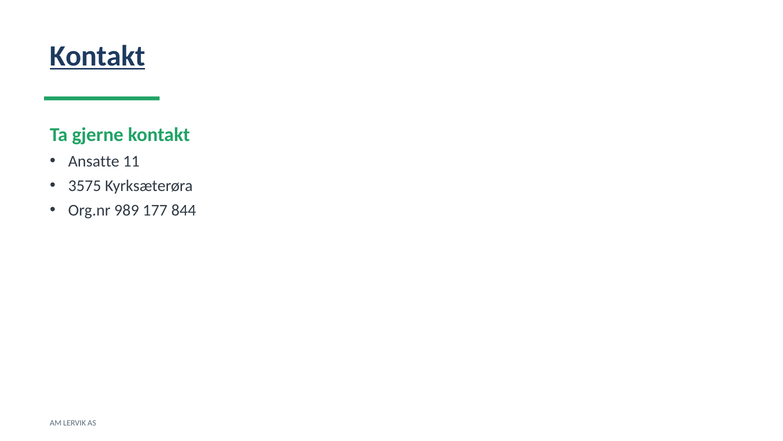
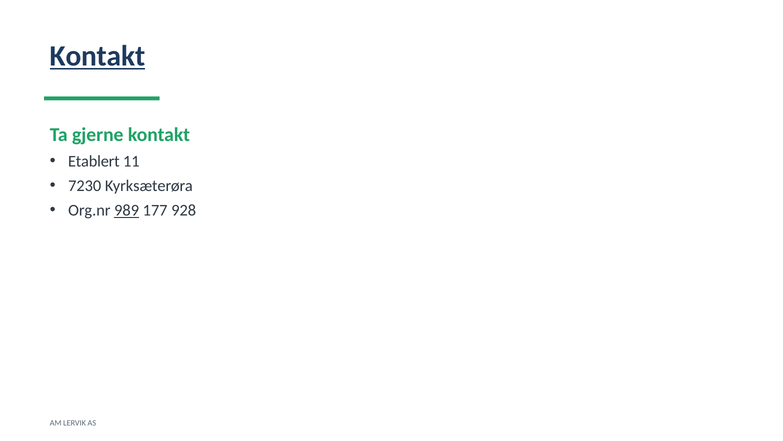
Ansatte: Ansatte -> Etablert (94, 161)
3575: 3575 -> 7230 (85, 185)
989 underline: none -> present (127, 210)
844: 844 -> 928 (184, 210)
